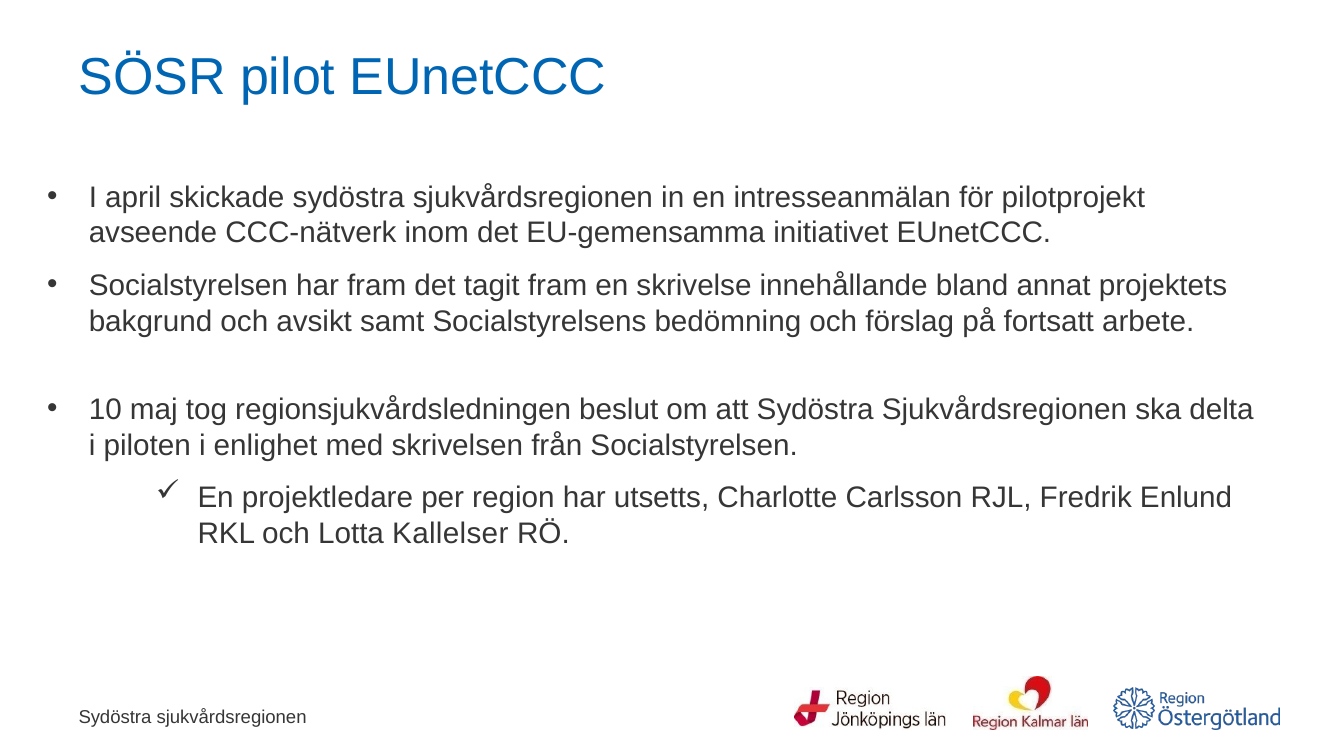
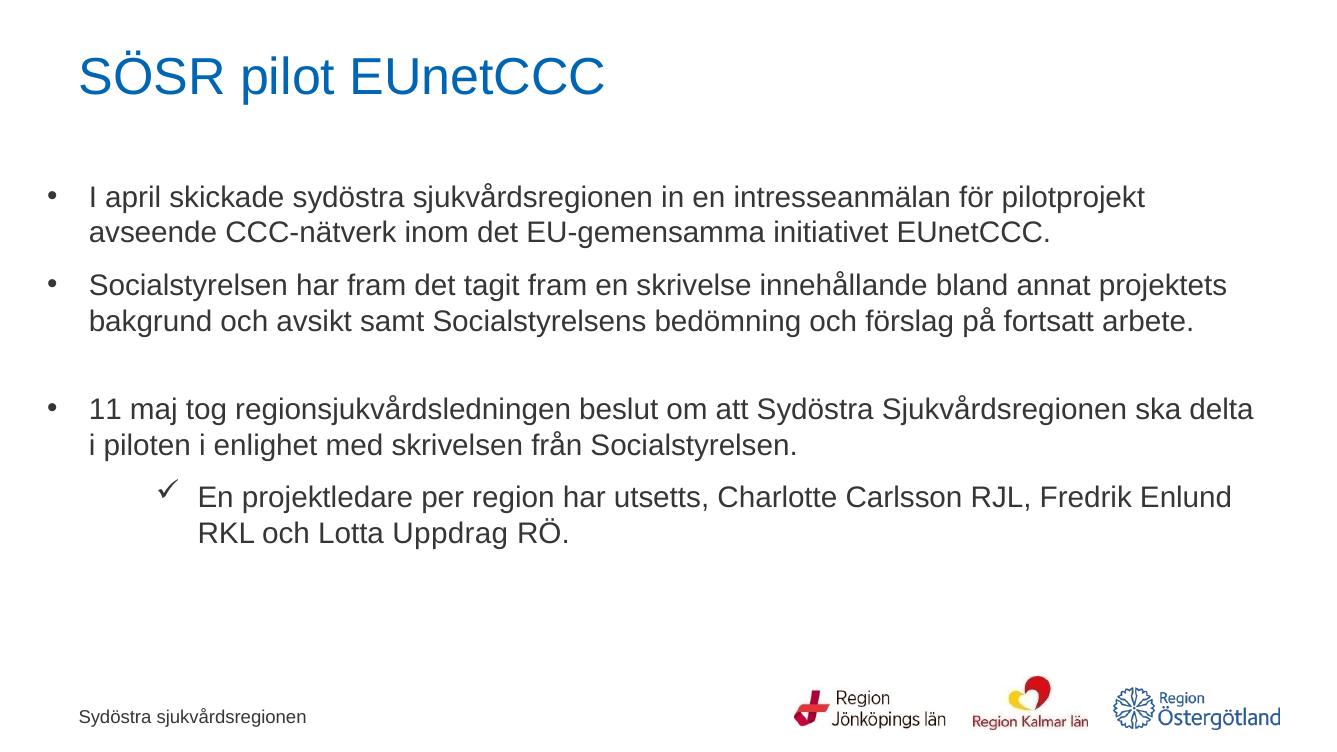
10: 10 -> 11 (105, 410)
Kallelser: Kallelser -> Uppdrag (450, 534)
